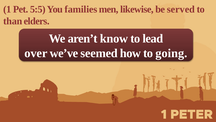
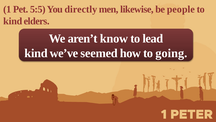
families: families -> directly (81, 9)
served: served -> people (181, 9)
than: than -> kind (13, 21)
over: over -> kind (36, 53)
